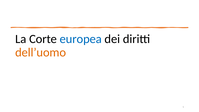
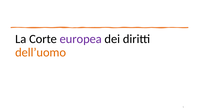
europea colour: blue -> purple (81, 39)
